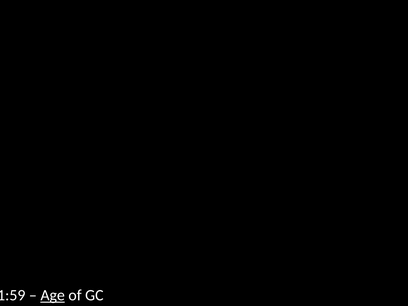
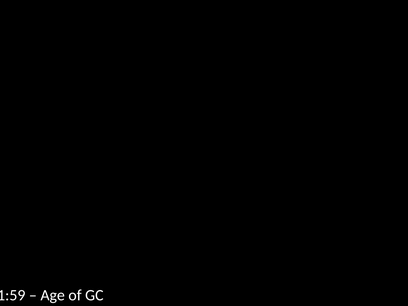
Age underline: present -> none (53, 295)
